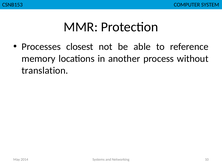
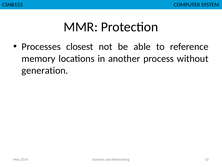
translation: translation -> generation (45, 70)
